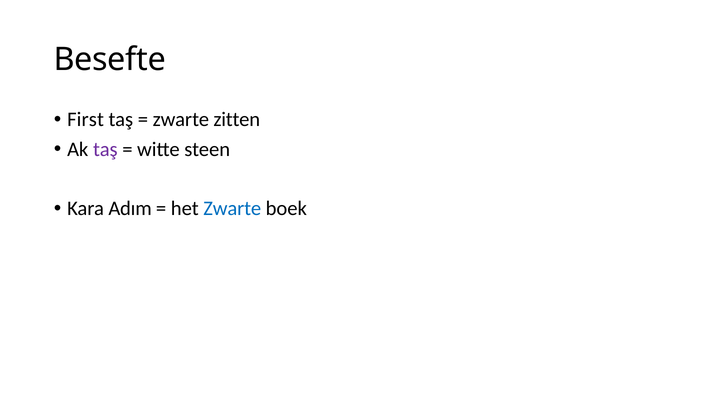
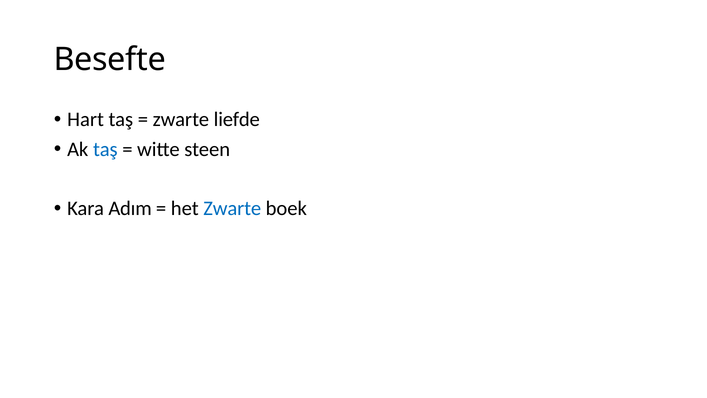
First: First -> Hart (86, 120)
zitten: zitten -> liefde (237, 120)
taş colour: purple -> blue (105, 149)
